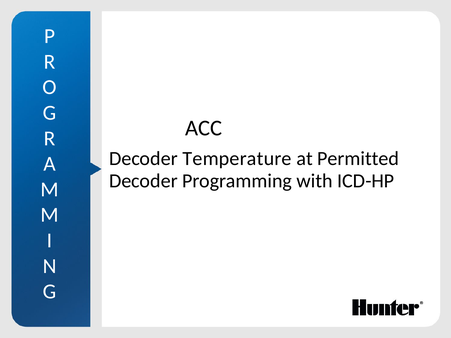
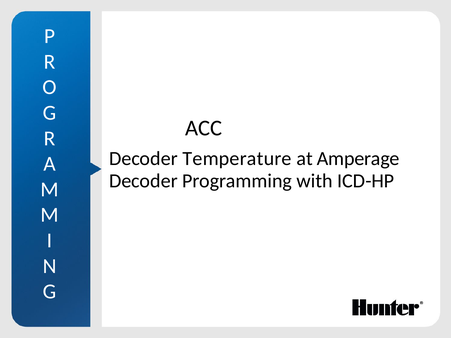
Permitted: Permitted -> Amperage (358, 159)
